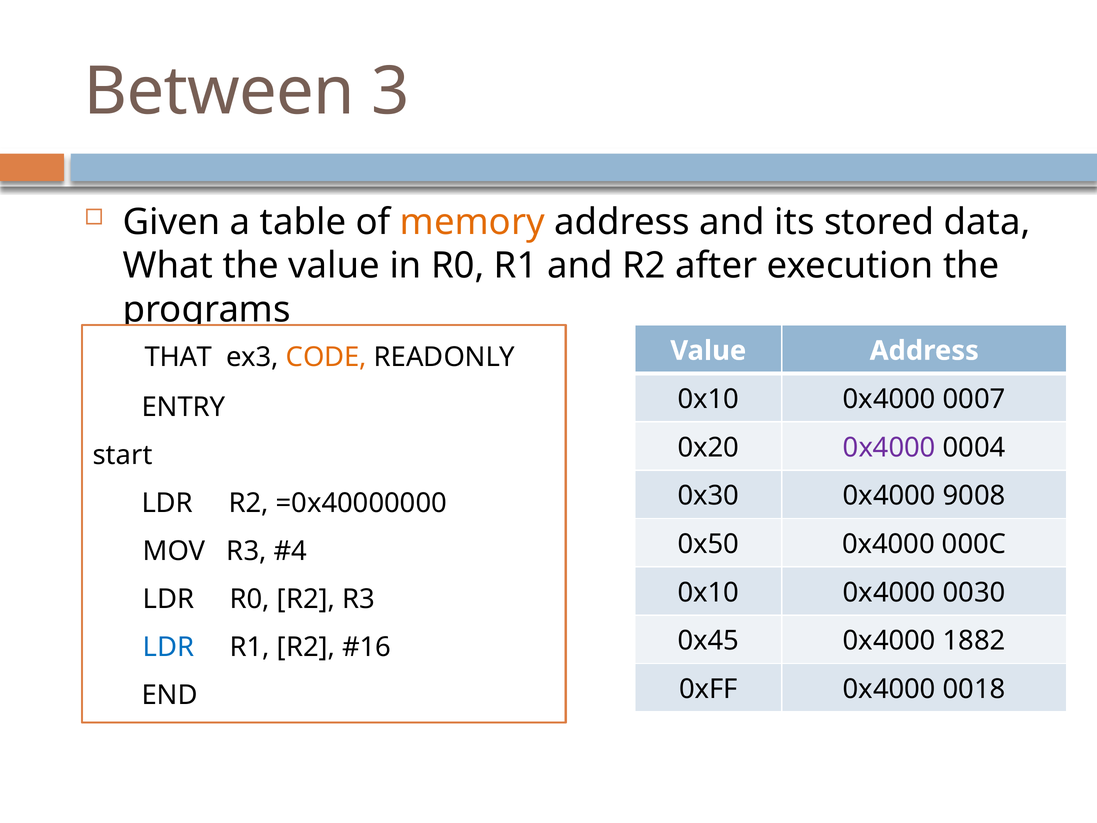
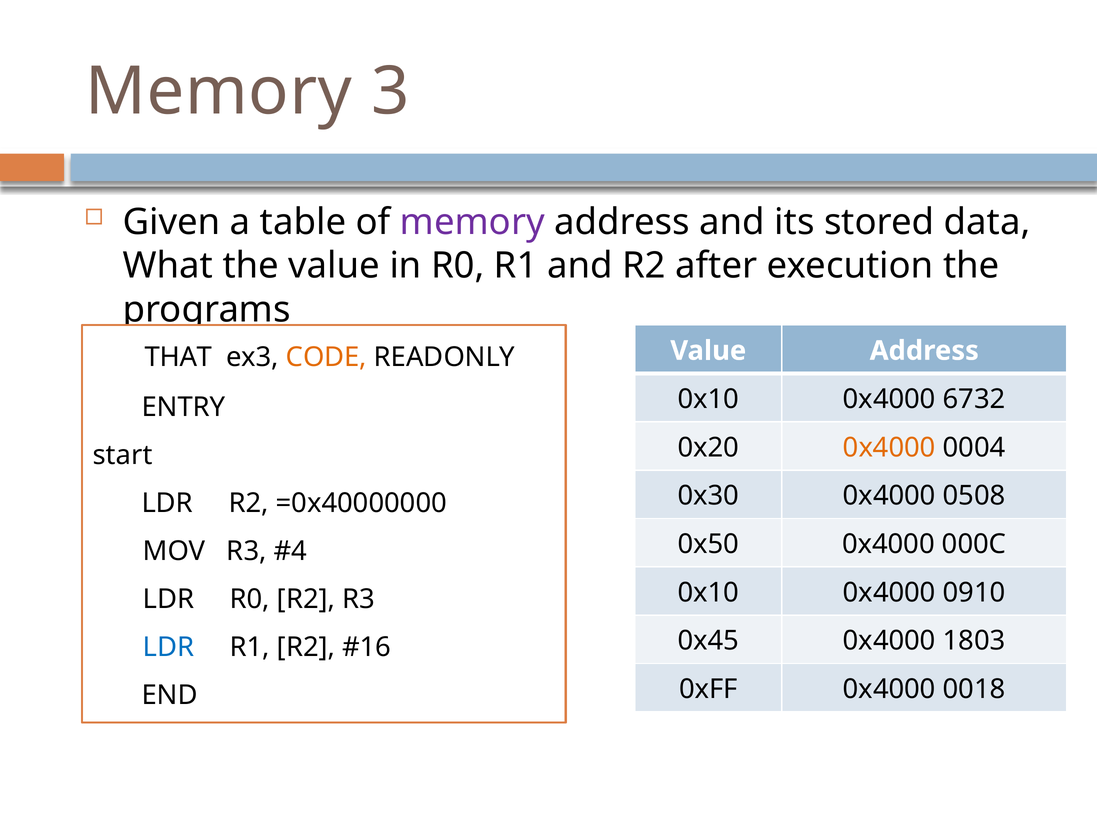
Between: Between -> Memory (219, 92)
memory colour: orange -> purple (472, 222)
0007: 0007 -> 6732 (974, 399)
0x4000 colour: purple -> orange (889, 447)
9008: 9008 -> 0508 (974, 496)
0030: 0030 -> 0910 (974, 592)
1882: 1882 -> 1803 (974, 641)
